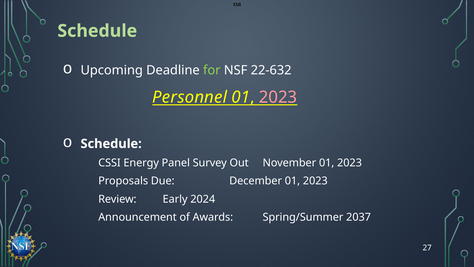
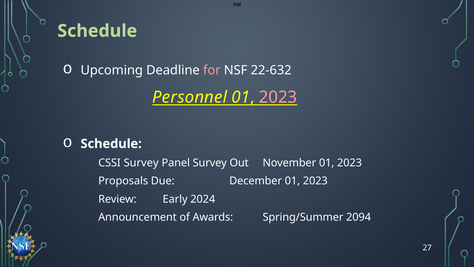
for colour: light green -> pink (212, 70)
CSSI Energy: Energy -> Survey (141, 163)
2037: 2037 -> 2094 (359, 217)
